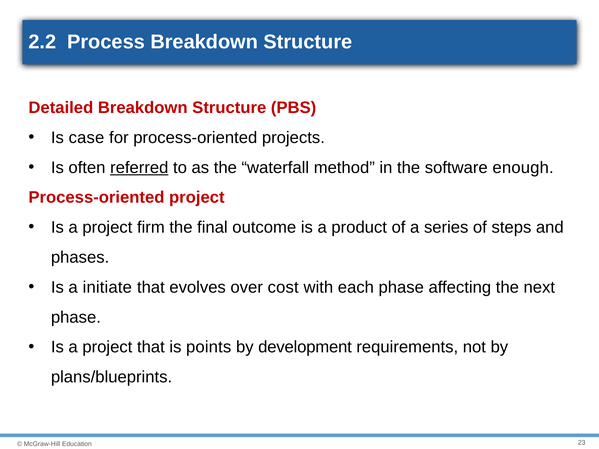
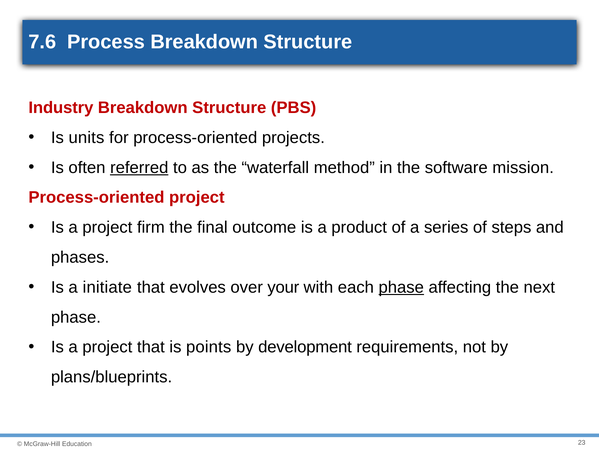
2.2: 2.2 -> 7.6 (42, 42)
Detailed: Detailed -> Industry (61, 108)
case: case -> units (86, 138)
enough: enough -> mission (523, 168)
cost: cost -> your (283, 287)
phase underline: none -> present (401, 287)
